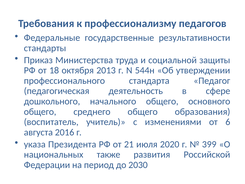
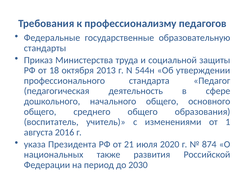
результативности: результативности -> образовательную (194, 38)
6: 6 -> 1 (228, 122)
399: 399 -> 874 (209, 144)
